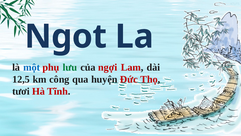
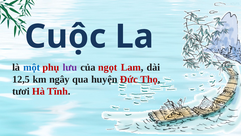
Ngọt: Ngọt -> Cuộc (65, 36)
lưu colour: green -> purple (70, 67)
ngợi: ngợi -> ngọt (108, 67)
công: công -> ngây (59, 79)
